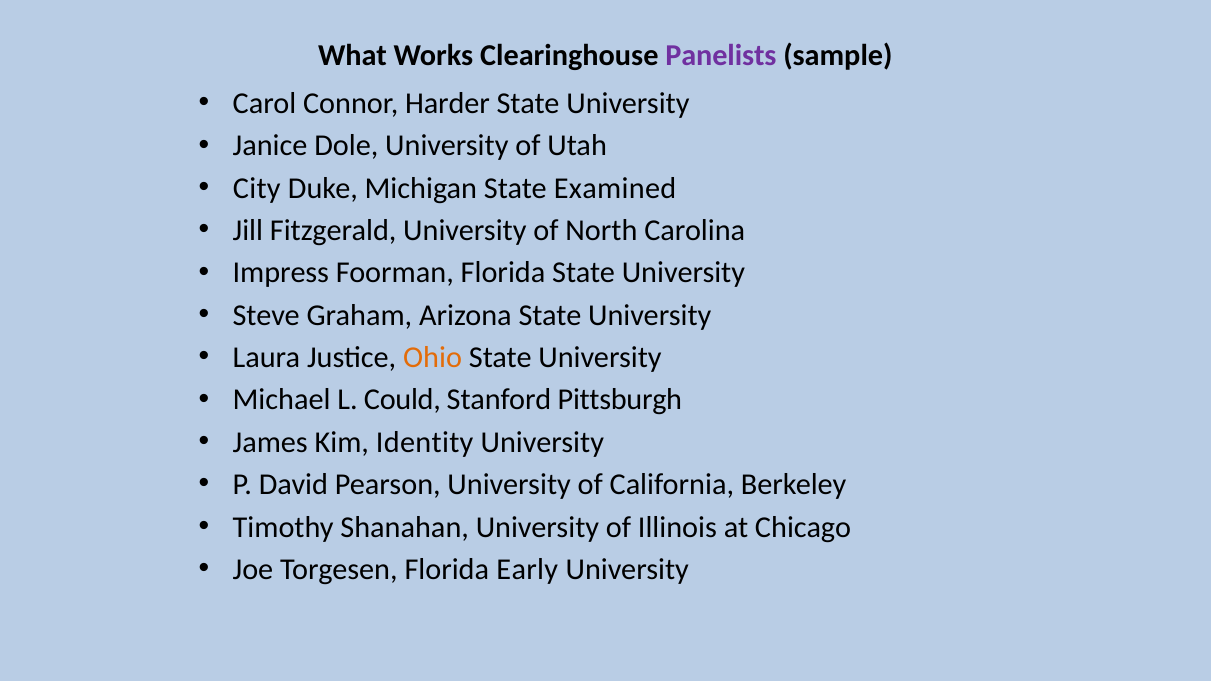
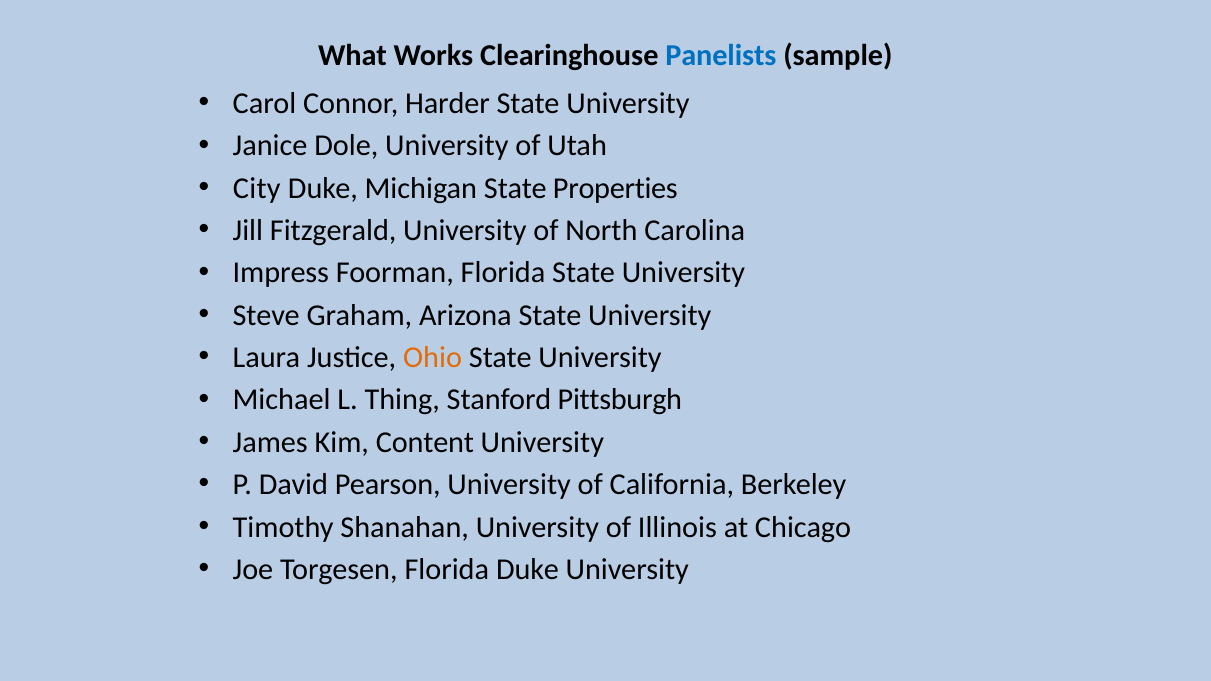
Panelists colour: purple -> blue (721, 55)
Examined: Examined -> Properties (615, 188)
Could: Could -> Thing (402, 400)
Identity: Identity -> Content (425, 442)
Florida Early: Early -> Duke (527, 570)
